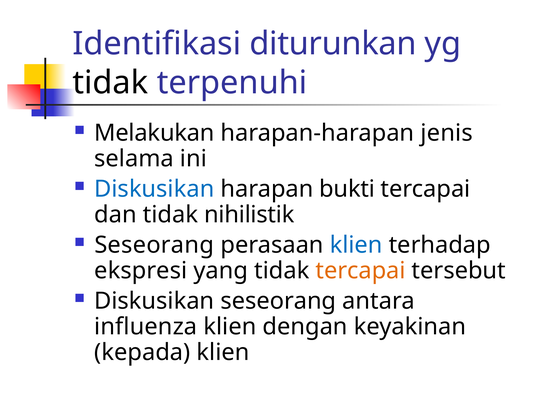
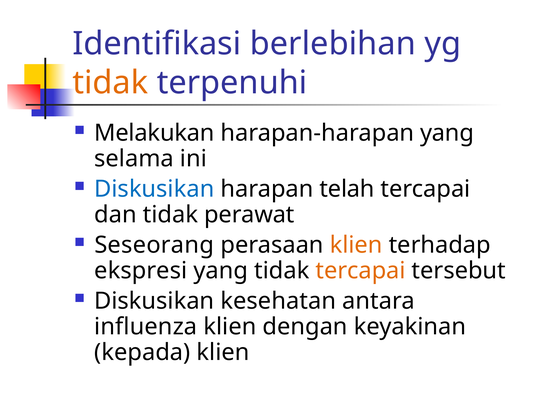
diturunkan: diturunkan -> berlebihan (333, 44)
tidak colour: black -> orange (110, 83)
harapan-harapan jenis: jenis -> yang (447, 133)
bukti: bukti -> telah (347, 189)
nihilistik: nihilistik -> perawat (249, 214)
klien colour: blue -> orange (356, 245)
Diskusikan seseorang: seseorang -> kesehatan (278, 301)
